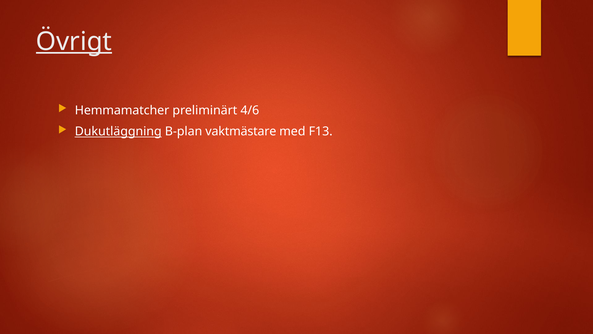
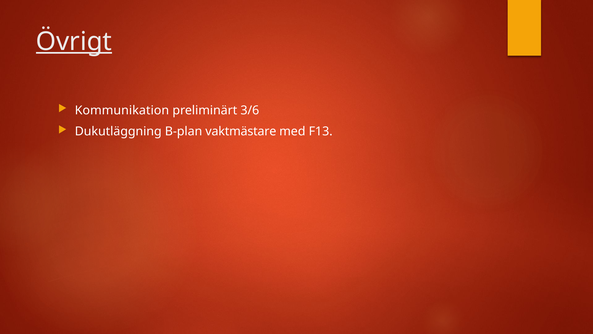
Hemmamatcher: Hemmamatcher -> Kommunikation (122, 110)
4/6: 4/6 -> 3/6 (250, 110)
Dukutläggning underline: present -> none (118, 131)
